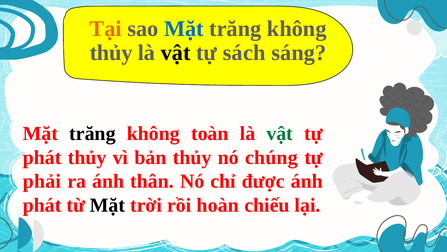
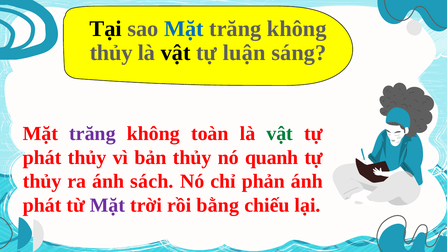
Tại colour: orange -> black (106, 29)
sách: sách -> luận (244, 53)
trăng colour: black -> purple (92, 133)
chúng: chúng -> quanh (272, 157)
phải: phải -> thủy (42, 181)
thân: thân -> sách (152, 181)
được: được -> phản (263, 181)
Mặt colour: black -> purple (108, 205)
hoàn: hoàn -> bằng (218, 205)
